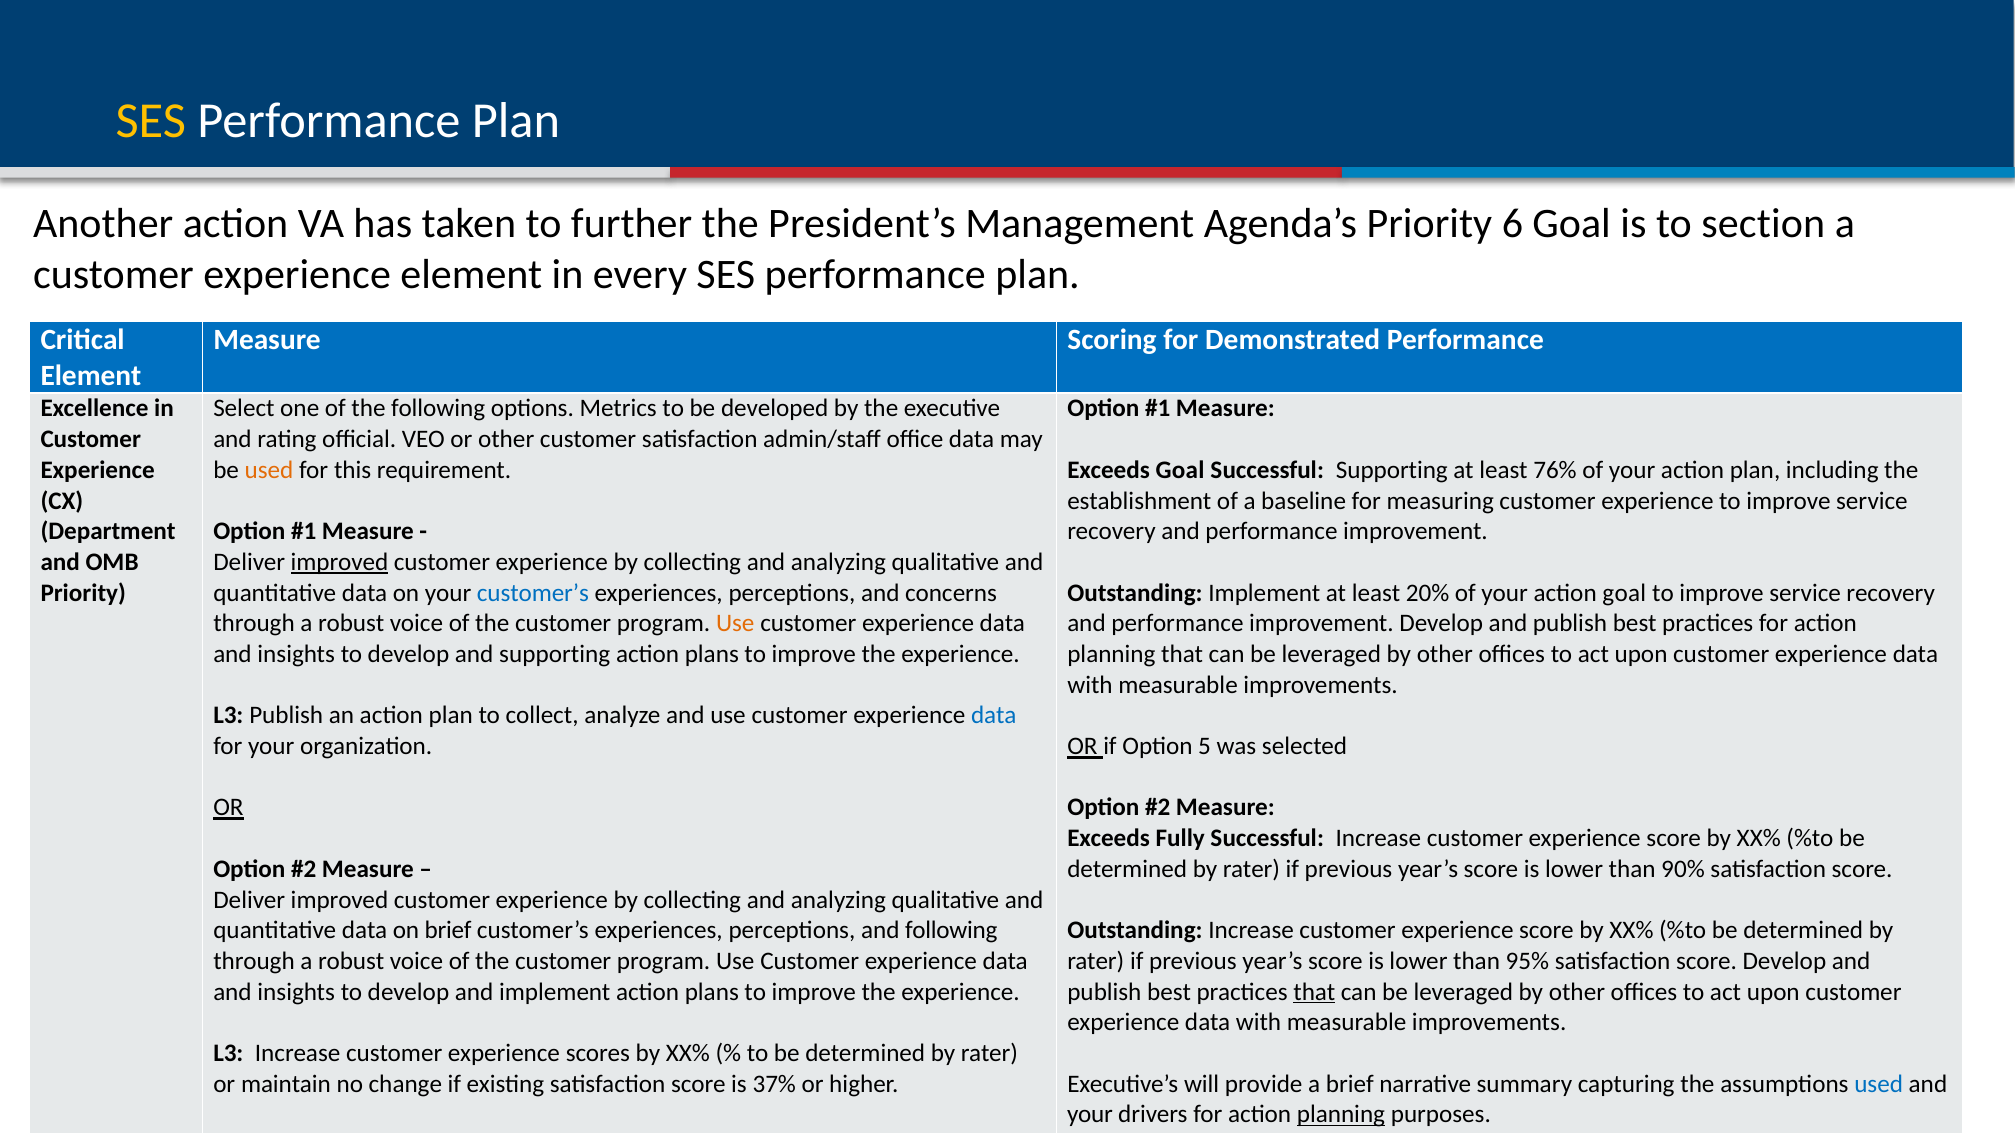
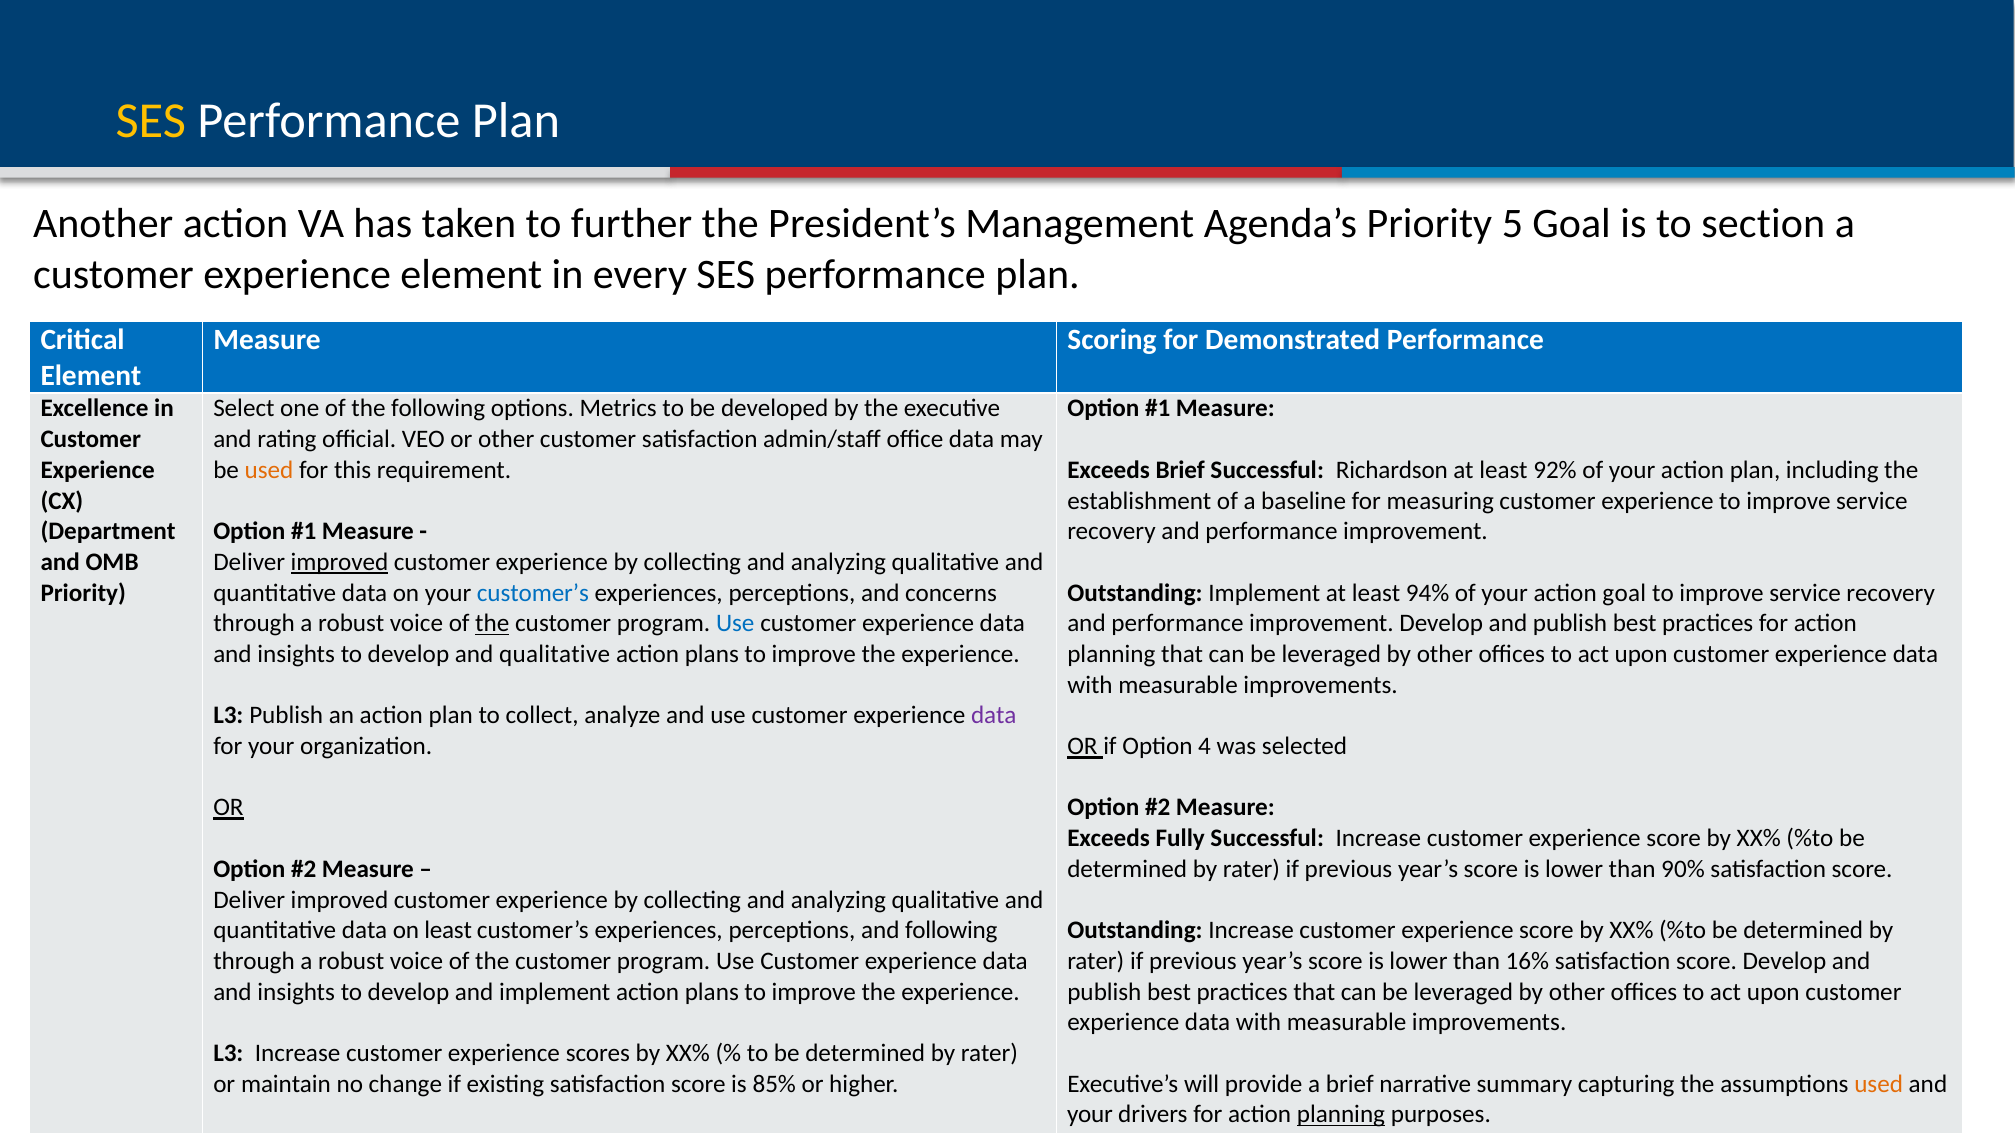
6: 6 -> 5 (1512, 224)
Exceeds Goal: Goal -> Brief (1180, 470)
Successful Supporting: Supporting -> Richardson (1392, 470)
76%: 76% -> 92% (1555, 470)
20%: 20% -> 94% (1428, 593)
the underline: none -> present (492, 624)
Use colour: orange -> blue (735, 624)
and supporting: supporting -> qualitative (555, 654)
data colour: blue -> purple (994, 716)
Option 5: 5 -> 4 (1205, 747)
on brief: brief -> least (448, 931)
95%: 95% -> 16% (1527, 961)
that underline: present -> none (1314, 992)
37%: 37% -> 85% (774, 1084)
used colour: blue -> orange (1879, 1084)
